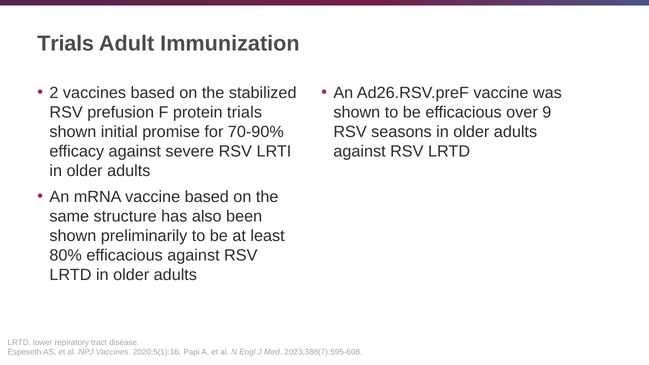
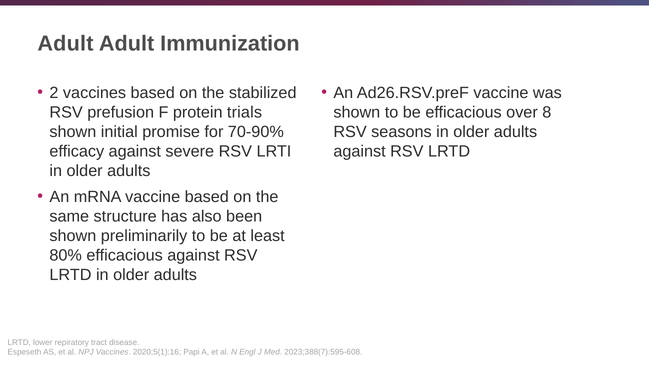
Trials: Trials -> Adult (65, 44)
9: 9 -> 8 (547, 112)
